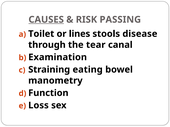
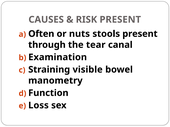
CAUSES underline: present -> none (46, 20)
RISK PASSING: PASSING -> PRESENT (120, 20)
Toilet: Toilet -> Often (41, 34)
lines: lines -> nuts (79, 34)
stools disease: disease -> present (140, 34)
eating: eating -> visible (88, 70)
